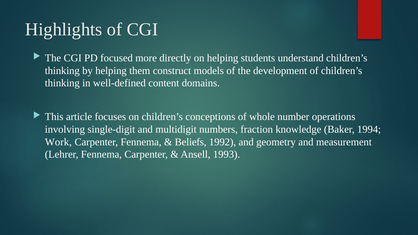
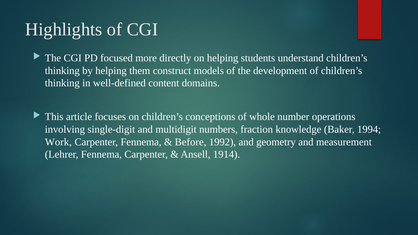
Beliefs: Beliefs -> Before (191, 142)
1993: 1993 -> 1914 (227, 155)
